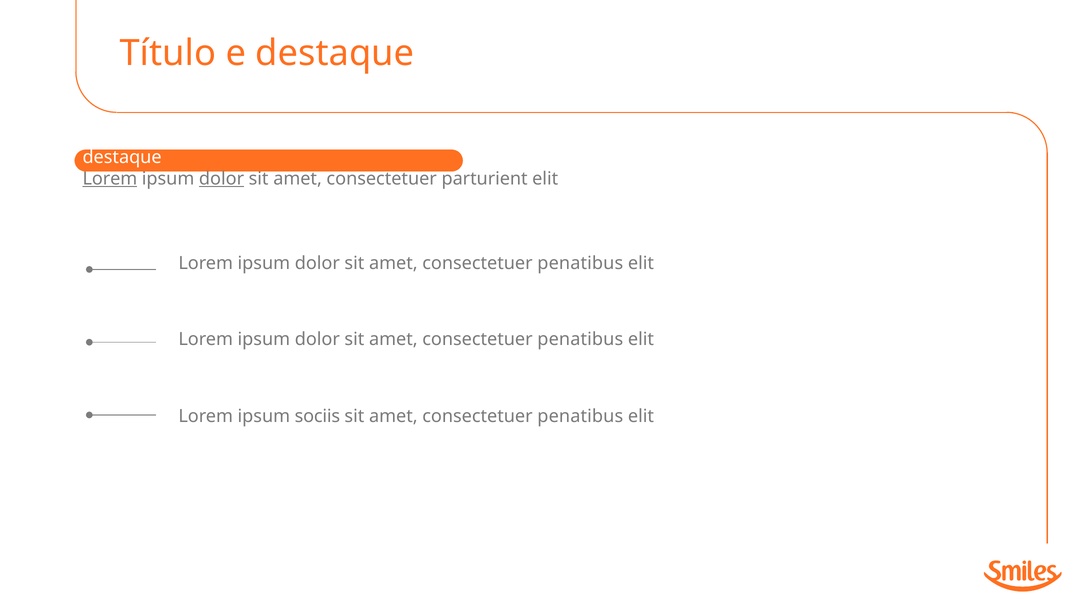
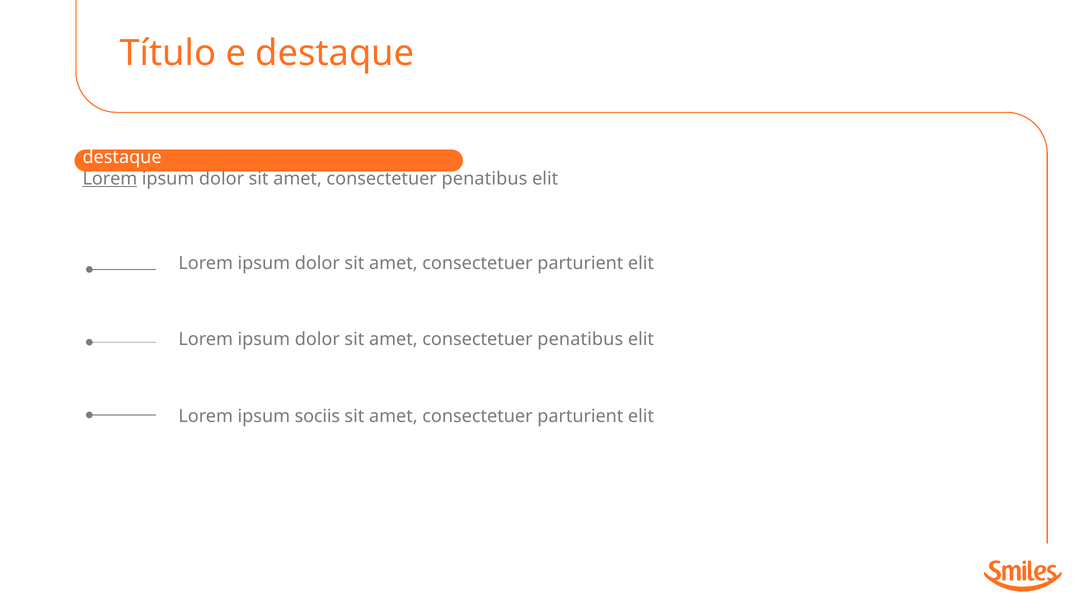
dolor underline: present -> none (222, 179)
parturient: parturient -> penatibus (484, 179)
penatibus: penatibus -> parturient (580, 263)
penatibus: penatibus -> parturient (580, 416)
